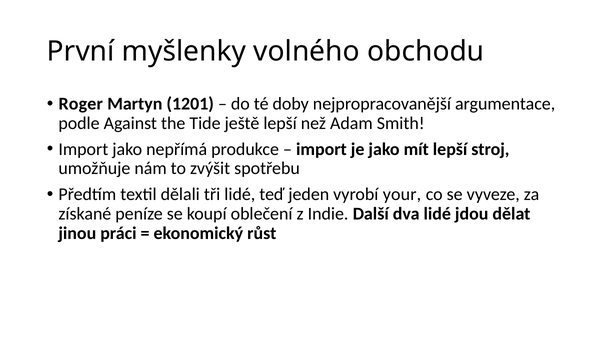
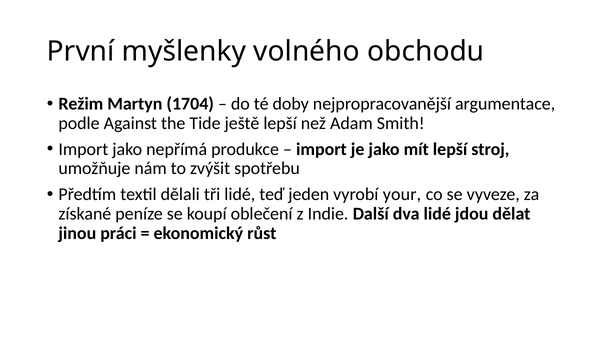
Roger: Roger -> Režim (81, 104)
1201: 1201 -> 1704 (190, 104)
